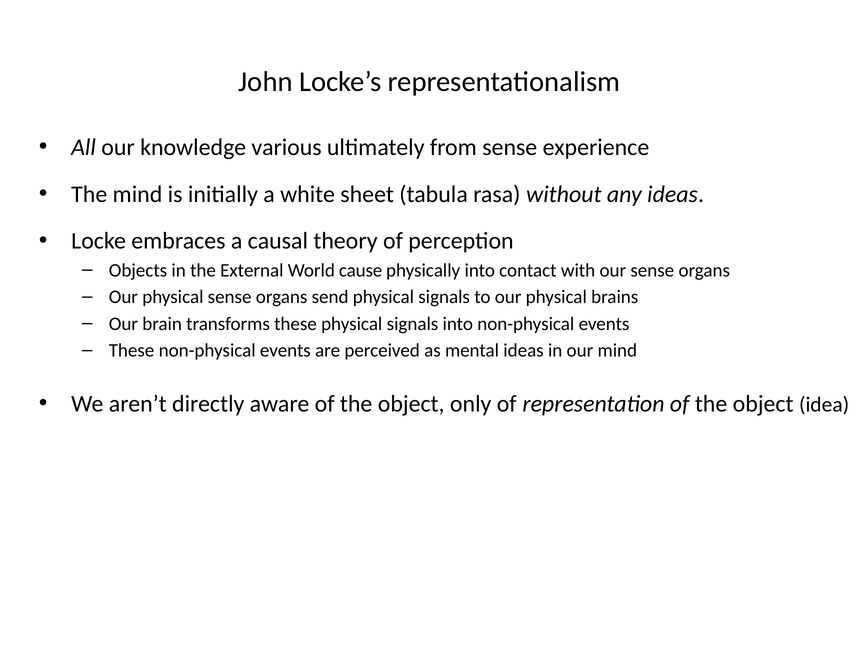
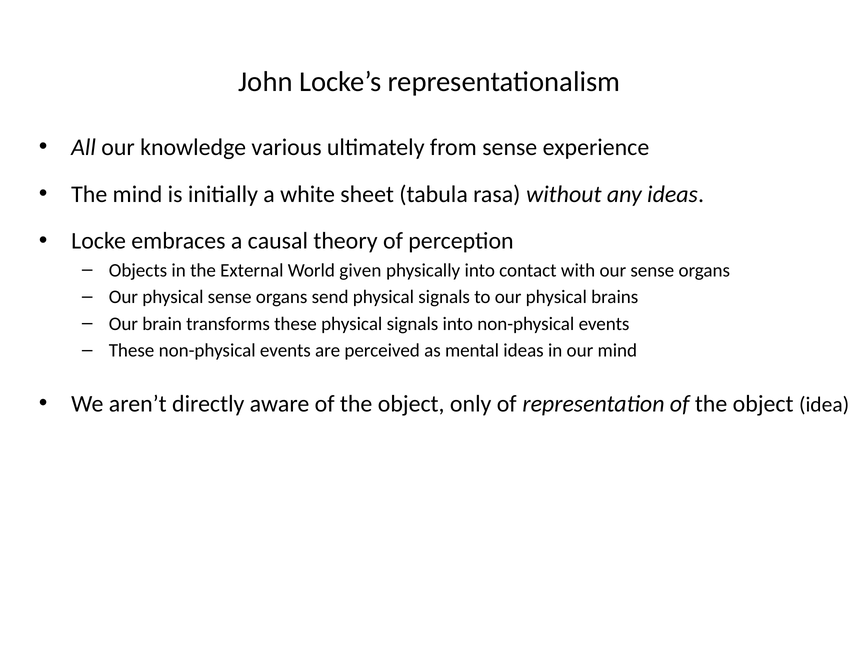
cause: cause -> given (360, 270)
